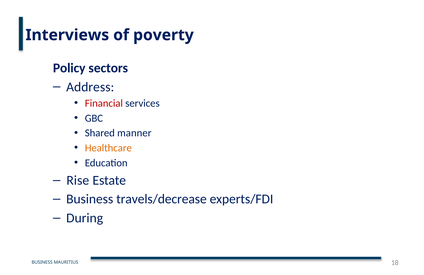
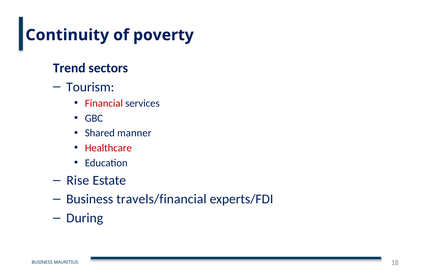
Interviews: Interviews -> Continuity (67, 35)
Policy: Policy -> Trend (69, 68)
Address: Address -> Tourism (90, 87)
Healthcare colour: orange -> red (108, 148)
travels/decrease: travels/decrease -> travels/financial (161, 199)
